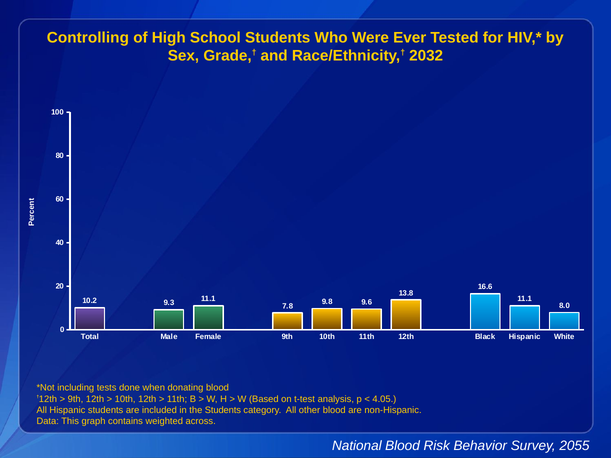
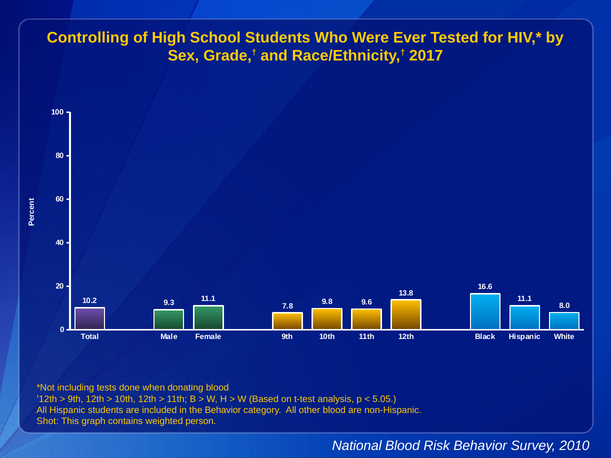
2032: 2032 -> 2017 (426, 56)
4.05: 4.05 -> 5.05 (384, 399)
the Students: Students -> Behavior (223, 410)
Data: Data -> Shot (48, 422)
across: across -> person (201, 422)
2055: 2055 -> 2010 (574, 446)
